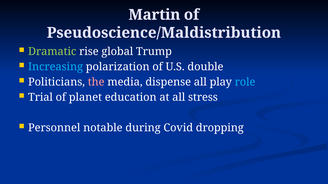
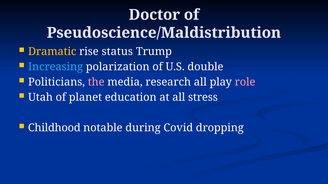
Martin: Martin -> Doctor (154, 15)
Dramatic colour: light green -> yellow (52, 52)
global: global -> status (117, 52)
dispense: dispense -> research (168, 82)
role colour: light blue -> pink (245, 82)
Trial: Trial -> Utah (40, 98)
Personnel: Personnel -> Childhood (54, 128)
